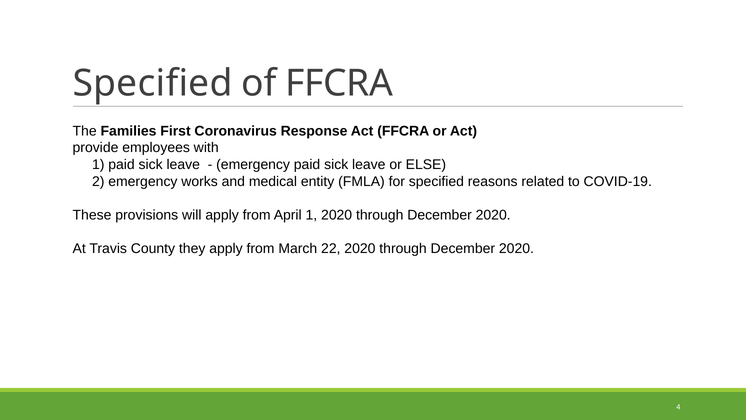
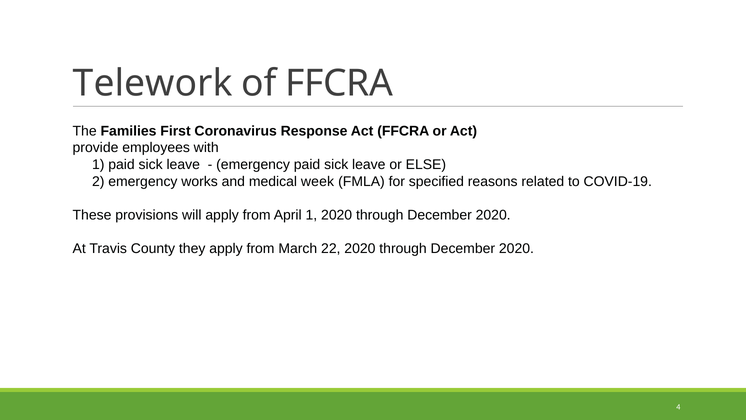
Specified: Specified -> Telework (153, 84)
entity: entity -> week (318, 181)
